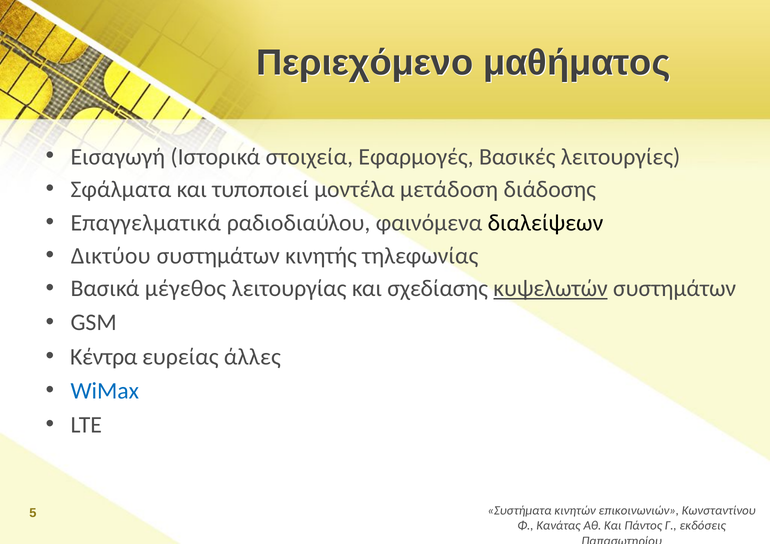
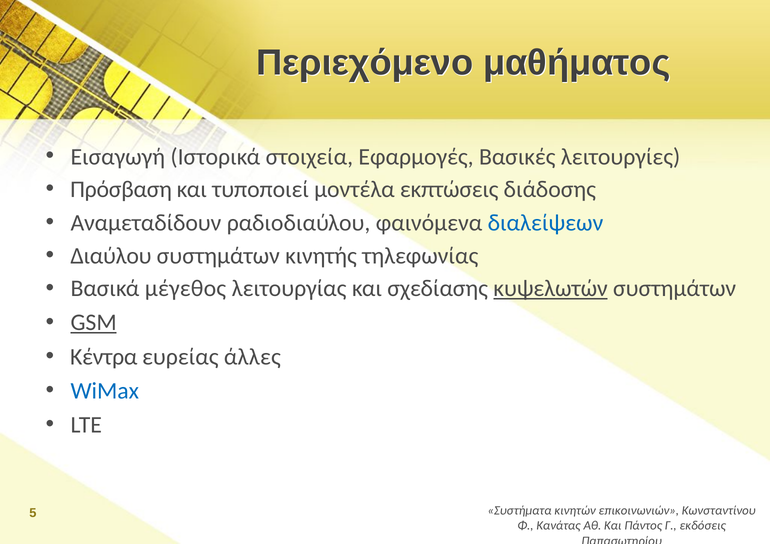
Σφάλματα: Σφάλματα -> Πρόσβαση (121, 189)
μετάδοση: μετάδοση -> εκπτώσεις (449, 189)
Επαγγελματικά: Επαγγελματικά -> Αναμεταδίδουν (146, 223)
διαλείψεων colour: black -> blue (545, 223)
Δικτύου: Δικτύου -> Διαύλου (111, 256)
GSM underline: none -> present (94, 323)
